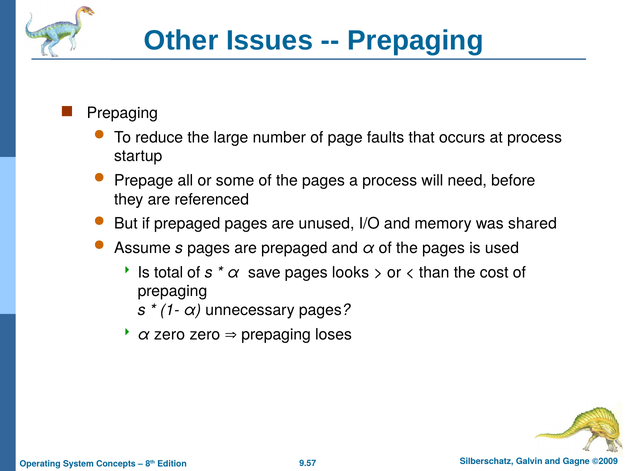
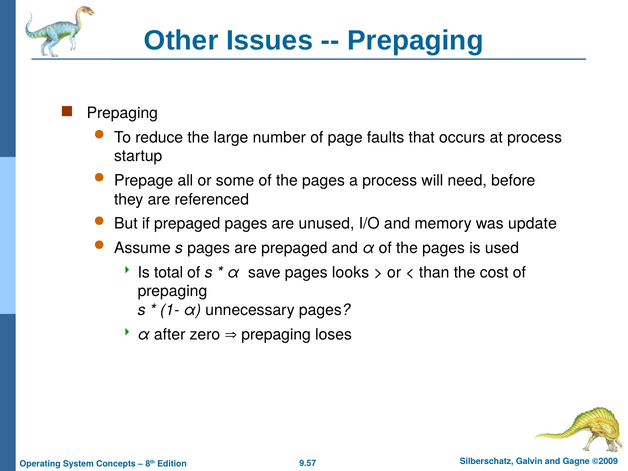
shared: shared -> update (532, 224)
α zero: zero -> after (170, 334)
